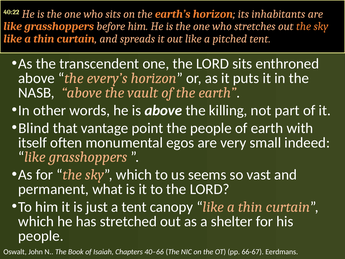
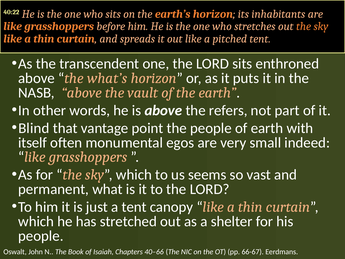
every’s: every’s -> what’s (107, 78)
killing: killing -> refers (228, 110)
